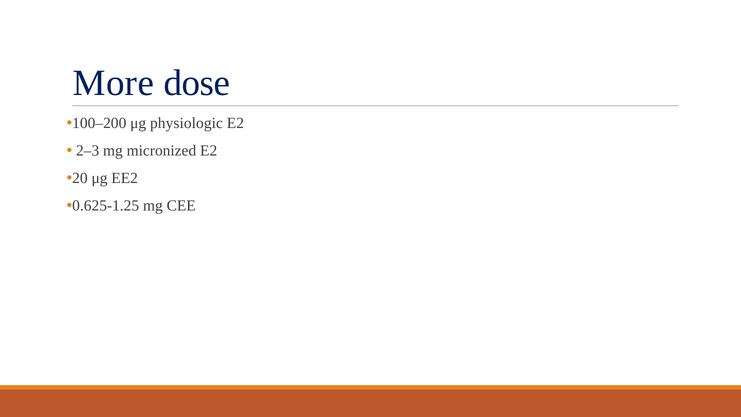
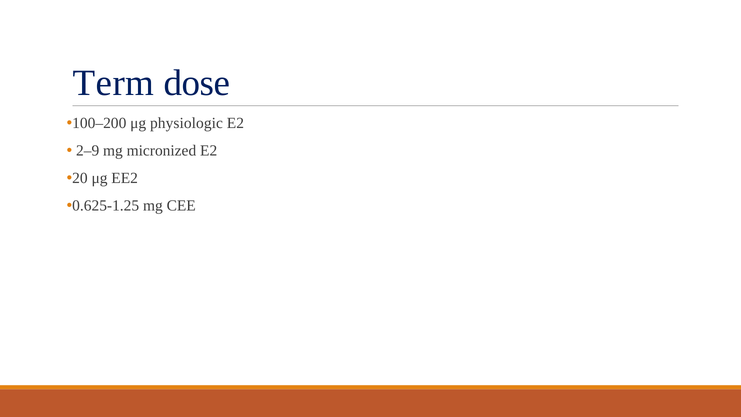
More: More -> Term (113, 83)
2–3: 2–3 -> 2–9 (88, 151)
